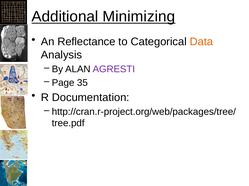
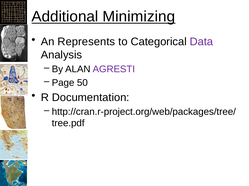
Reflectance: Reflectance -> Represents (86, 42)
Data colour: orange -> purple (201, 42)
35: 35 -> 50 (82, 83)
